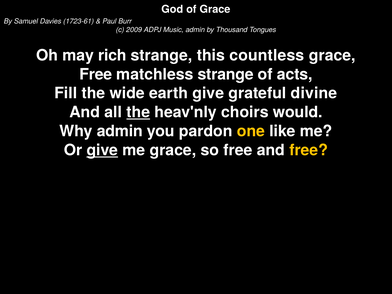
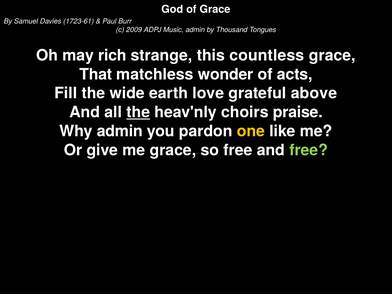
Free: Free -> That (96, 74)
matchless strange: strange -> wonder (226, 74)
earth give: give -> love (208, 93)
divine: divine -> above (314, 93)
would: would -> praise (298, 112)
give underline: present -> none (102, 150)
free colour: yellow -> light green (309, 150)
